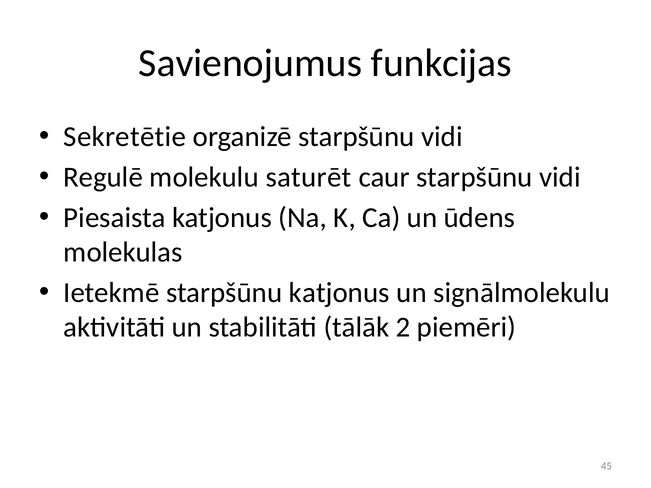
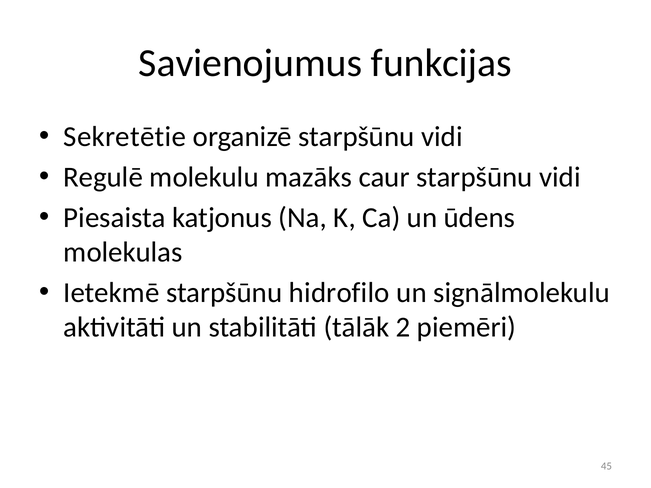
saturēt: saturēt -> mazāks (309, 177)
starpšūnu katjonus: katjonus -> hidrofilo (339, 293)
